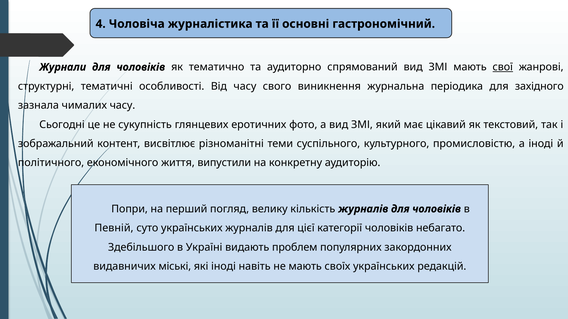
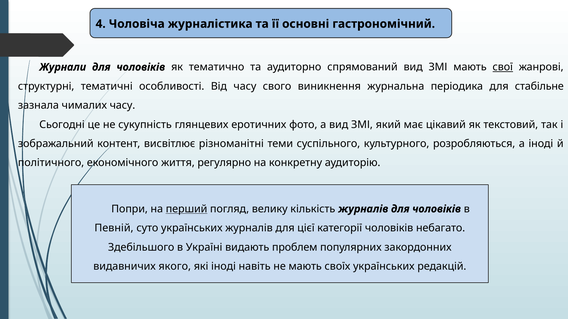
західного: західного -> стабільне (539, 86)
промисловістю: промисловістю -> розробляються (474, 144)
випустили: випустили -> регулярно (224, 163)
перший underline: none -> present (187, 209)
міські: міські -> якого (175, 267)
